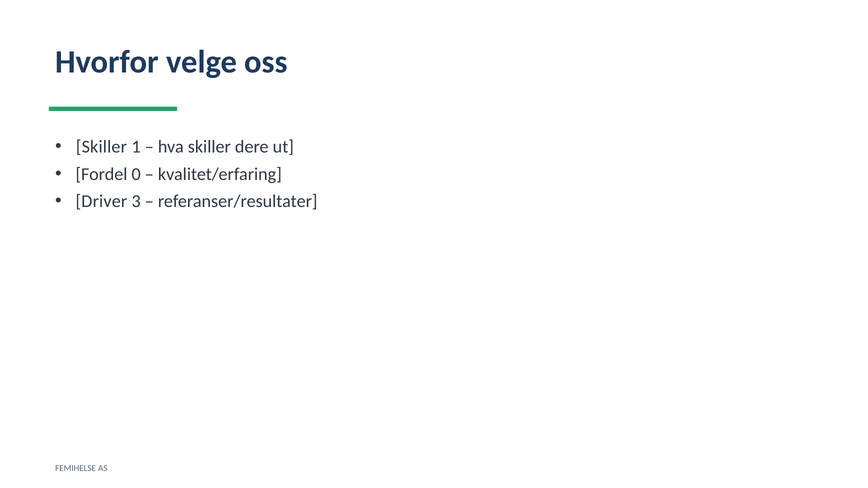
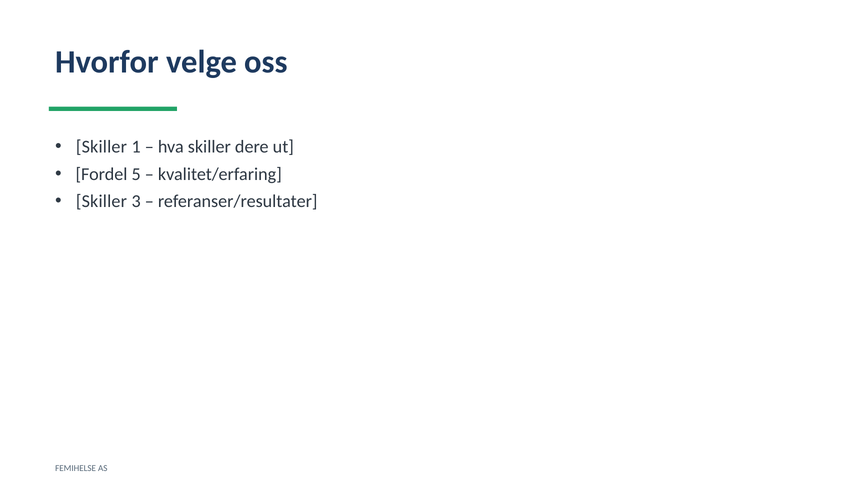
0: 0 -> 5 (136, 174)
Driver: Driver -> Skiller (101, 201)
